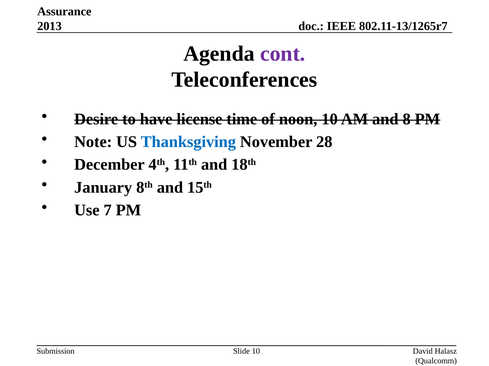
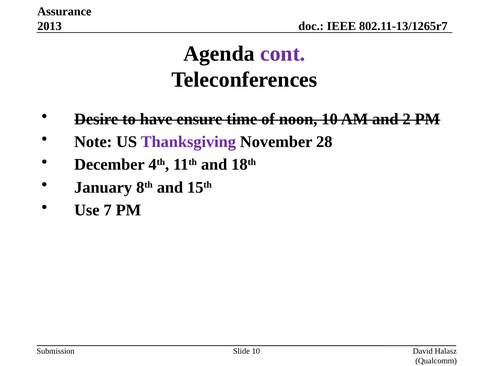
license: license -> ensure (199, 119)
8: 8 -> 2 (407, 119)
Thanksgiving colour: blue -> purple (188, 142)
